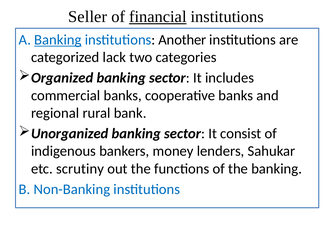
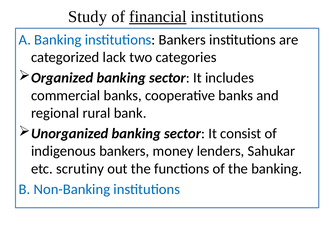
Seller: Seller -> Study (88, 17)
Banking underline: present -> none (58, 40)
institutions Another: Another -> Bankers (182, 40)
